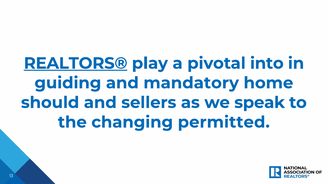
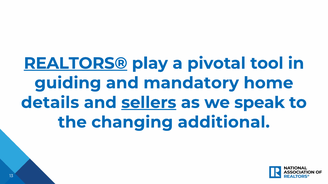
into: into -> tool (267, 63)
should: should -> details (50, 103)
sellers underline: none -> present (149, 103)
permitted: permitted -> additional (224, 123)
